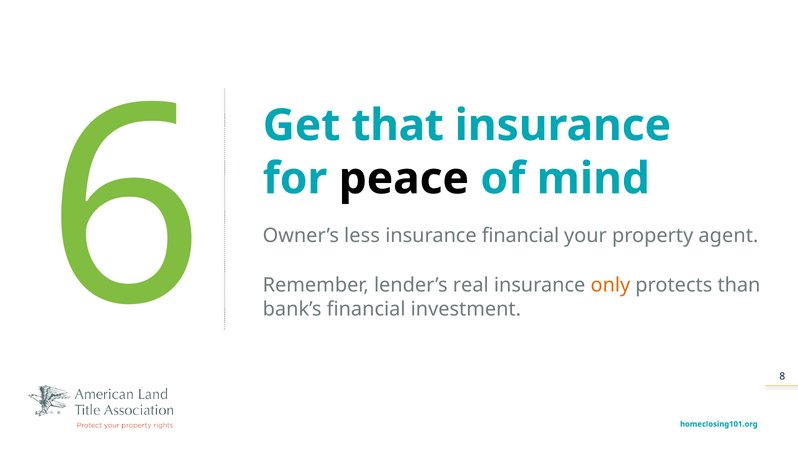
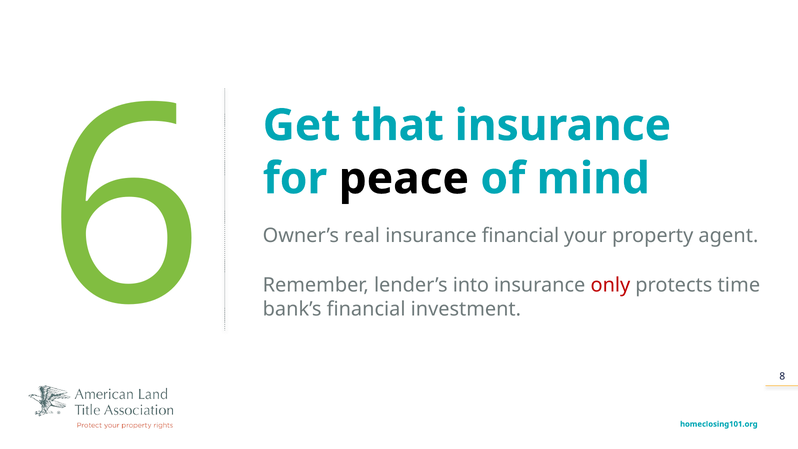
less: less -> real (362, 236)
real: real -> into (471, 285)
only colour: orange -> red (610, 285)
than: than -> time (739, 285)
